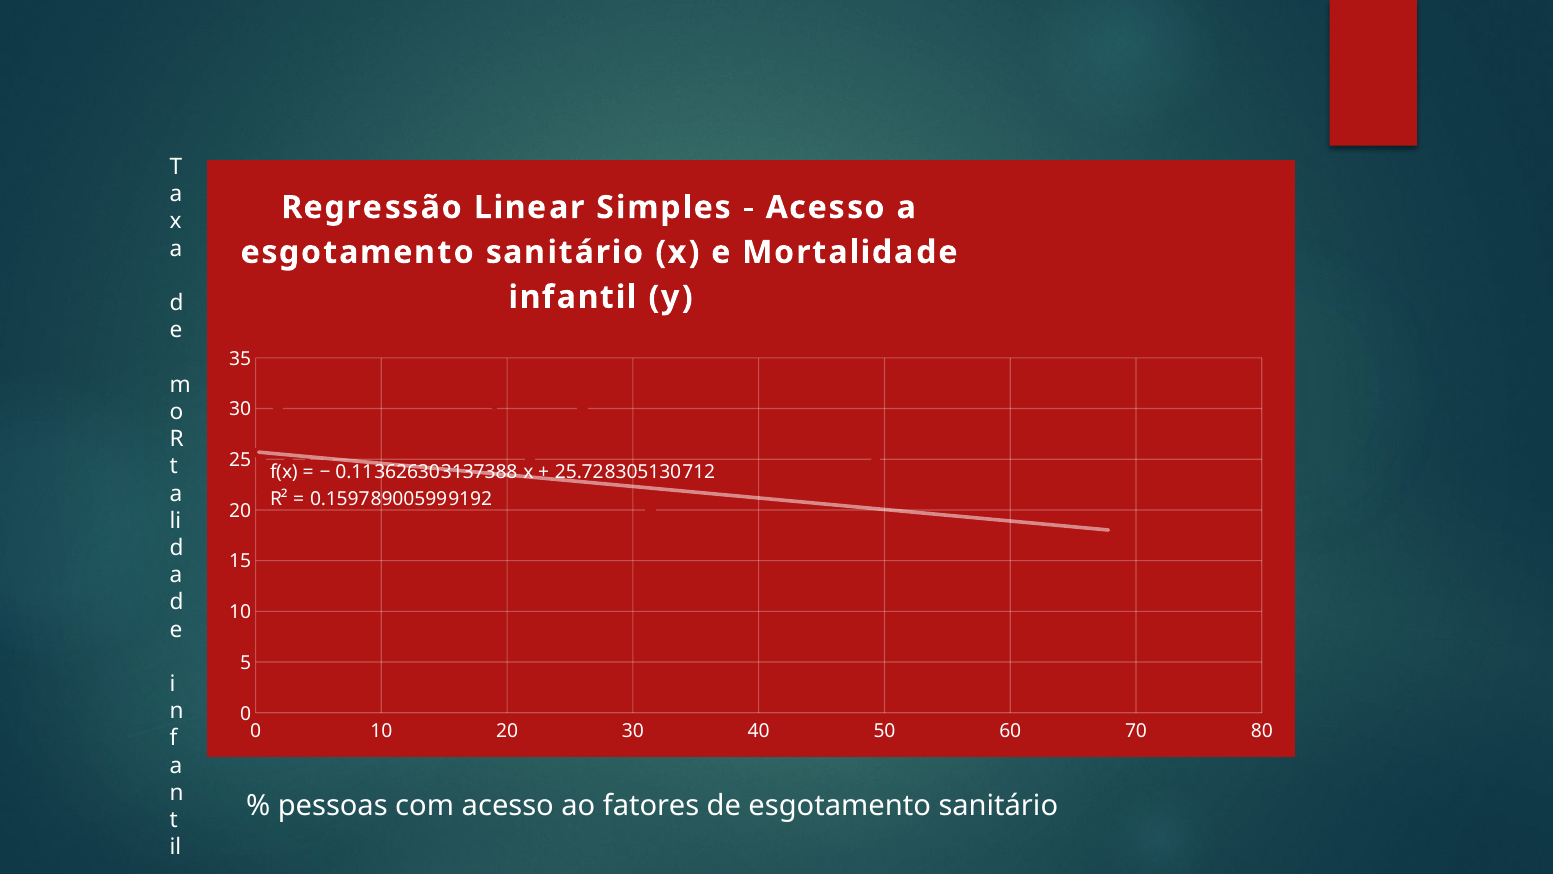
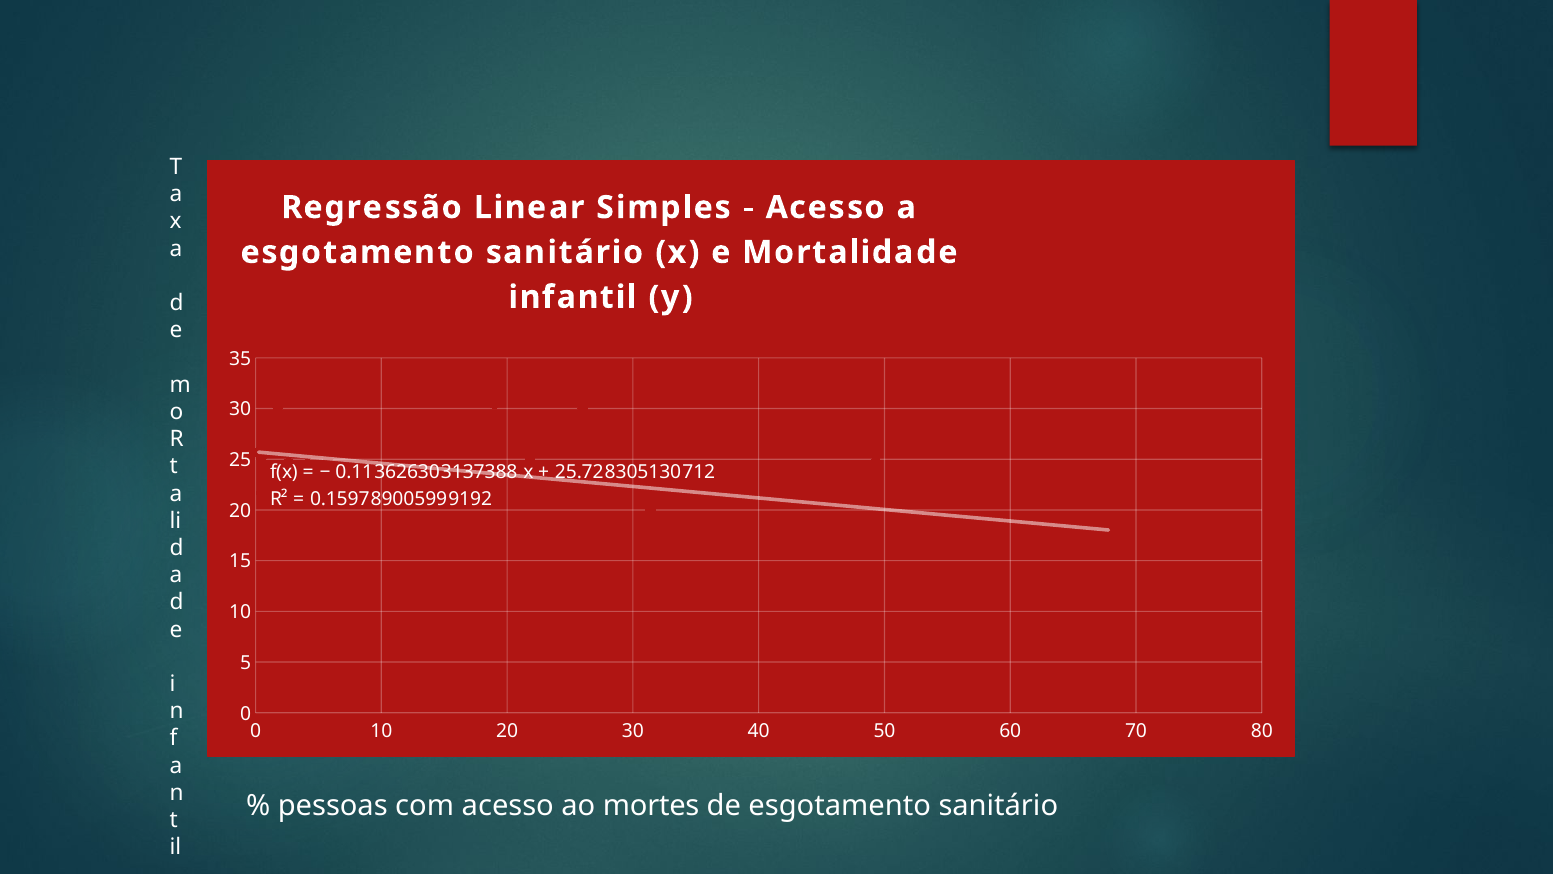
fatores: fatores -> mortes (651, 806)
